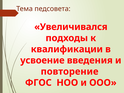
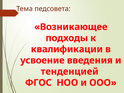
Увеличивался: Увеличивался -> Возникающее (71, 27)
повторение: повторение -> тенденцией (70, 72)
